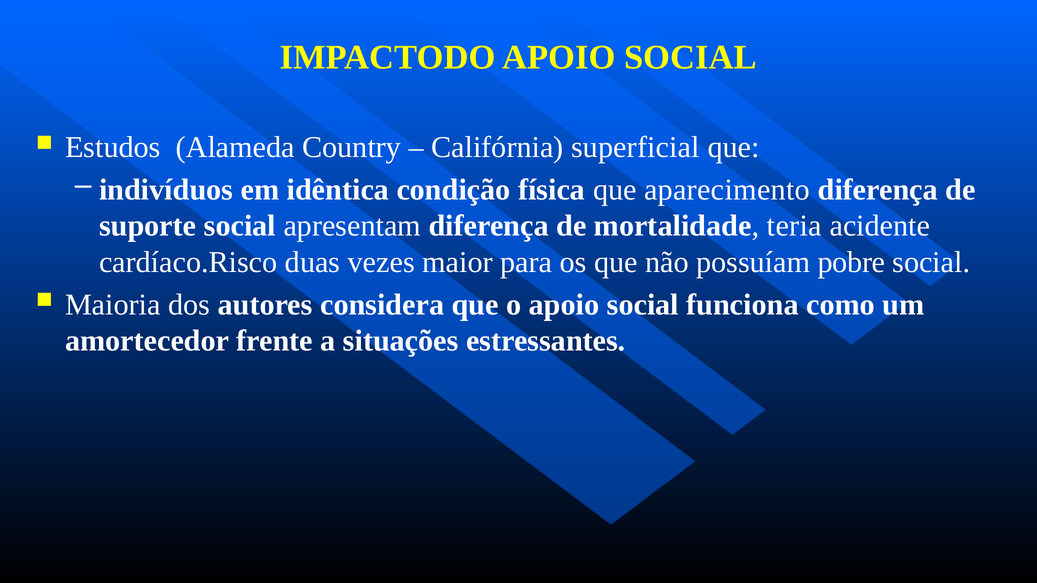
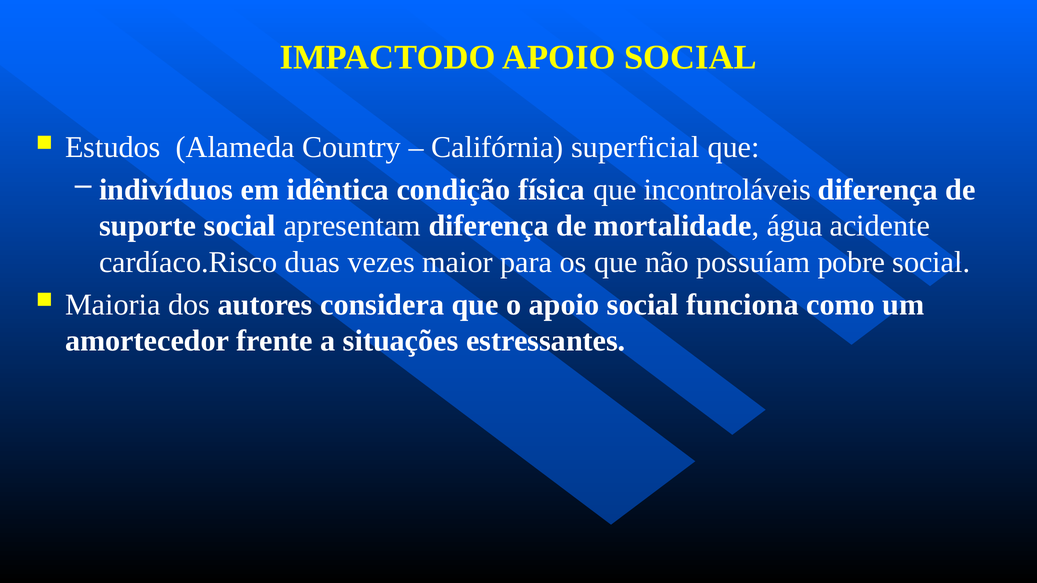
aparecimento: aparecimento -> incontroláveis (727, 190)
teria: teria -> água (795, 226)
